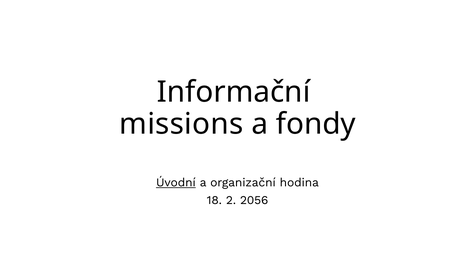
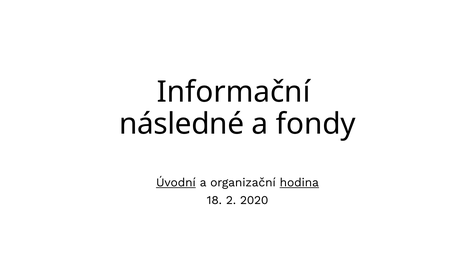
missions: missions -> následné (182, 124)
hodina underline: none -> present (299, 183)
2056: 2056 -> 2020 (254, 200)
